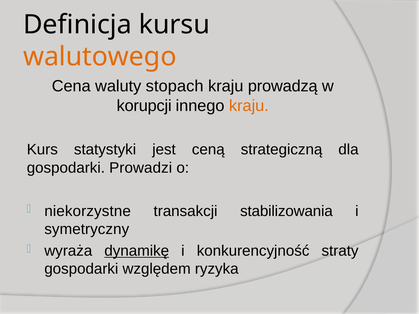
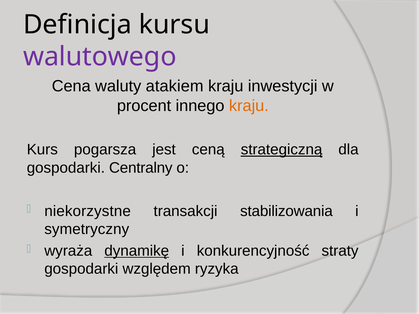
walutowego colour: orange -> purple (100, 57)
stopach: stopach -> atakiem (175, 86)
prowadzą: prowadzą -> inwestycji (283, 86)
korupcji: korupcji -> procent (144, 106)
statystyki: statystyki -> pogarsza (105, 150)
strategiczną underline: none -> present (282, 150)
Prowadzi: Prowadzi -> Centralny (141, 168)
